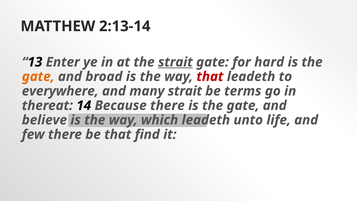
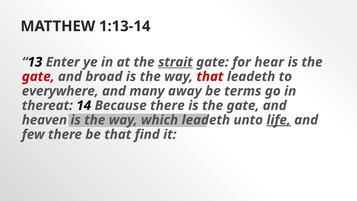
2:13-14: 2:13-14 -> 1:13-14 (125, 26)
hard: hard -> hear (269, 62)
gate colour: orange -> red (38, 77)
many strait: strait -> away (185, 91)
believe: believe -> heaven (44, 120)
life underline: none -> present (279, 120)
